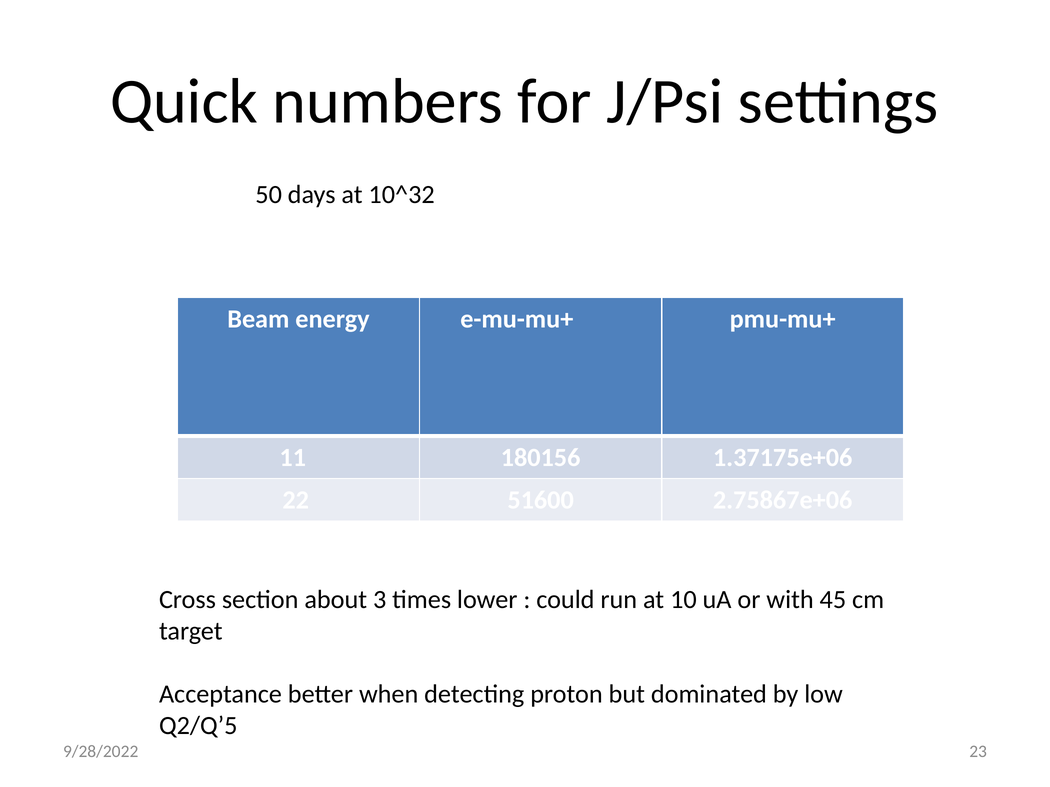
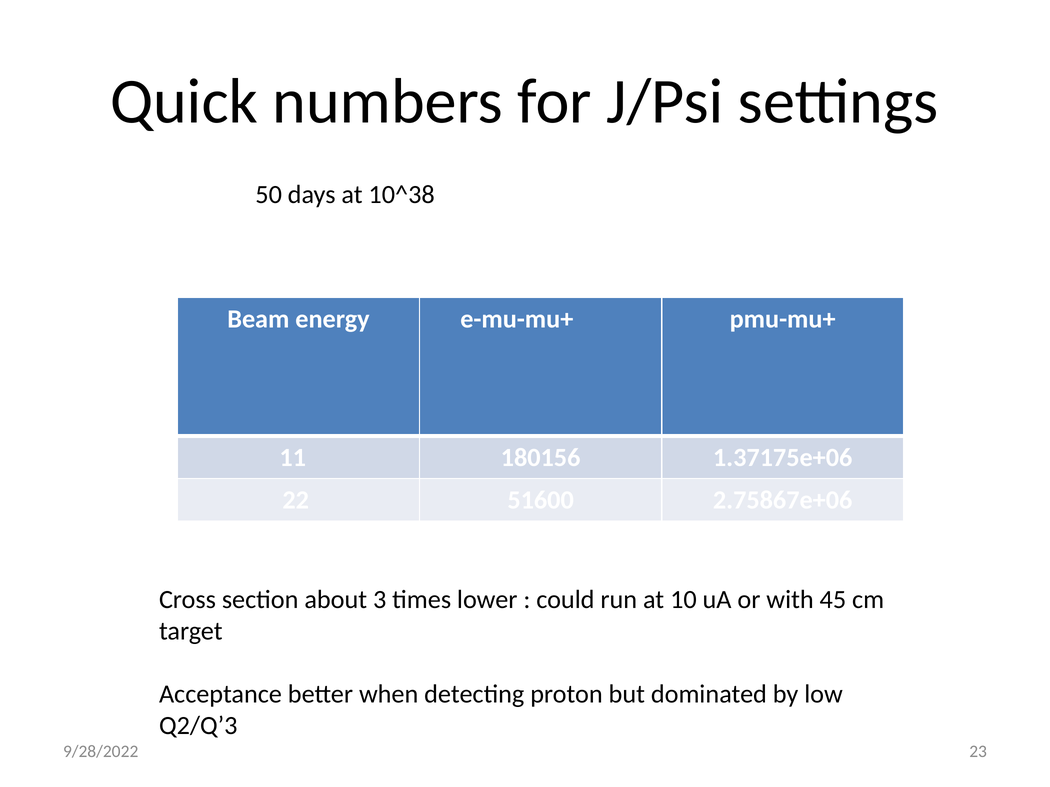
10^32: 10^32 -> 10^38 (402, 195)
Q2/Q’5: Q2/Q’5 -> Q2/Q’3 (198, 726)
